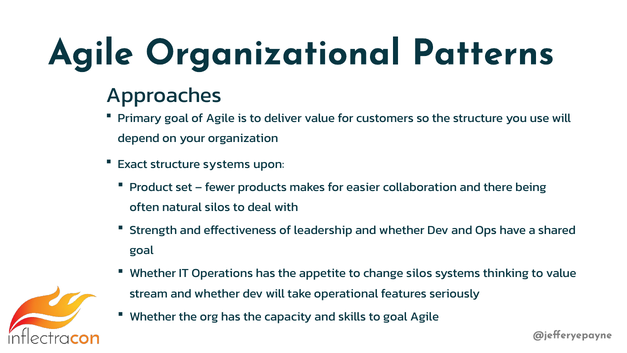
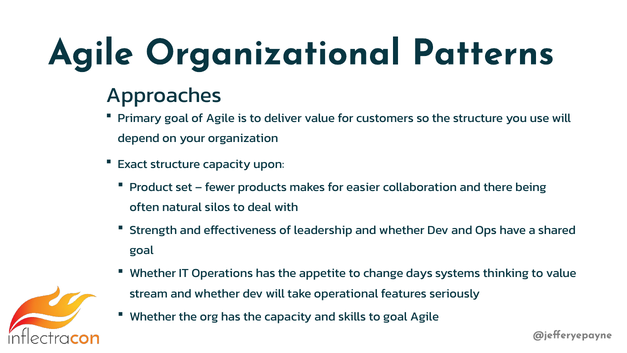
structure systems: systems -> capacity (227, 164)
change silos: silos -> days (419, 273)
